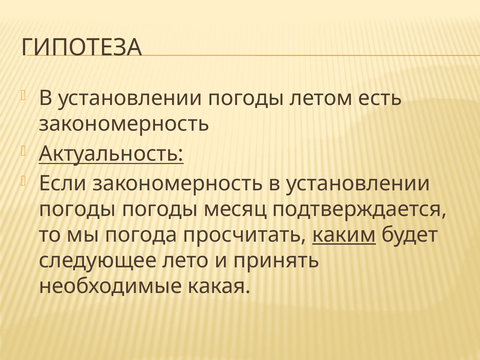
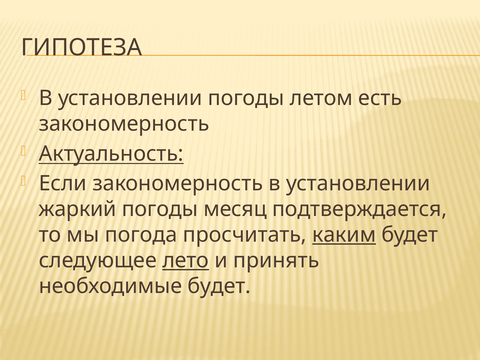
погоды: погоды -> жаркий (78, 209)
лето underline: none -> present (186, 260)
необходимые какая: какая -> будет (219, 286)
